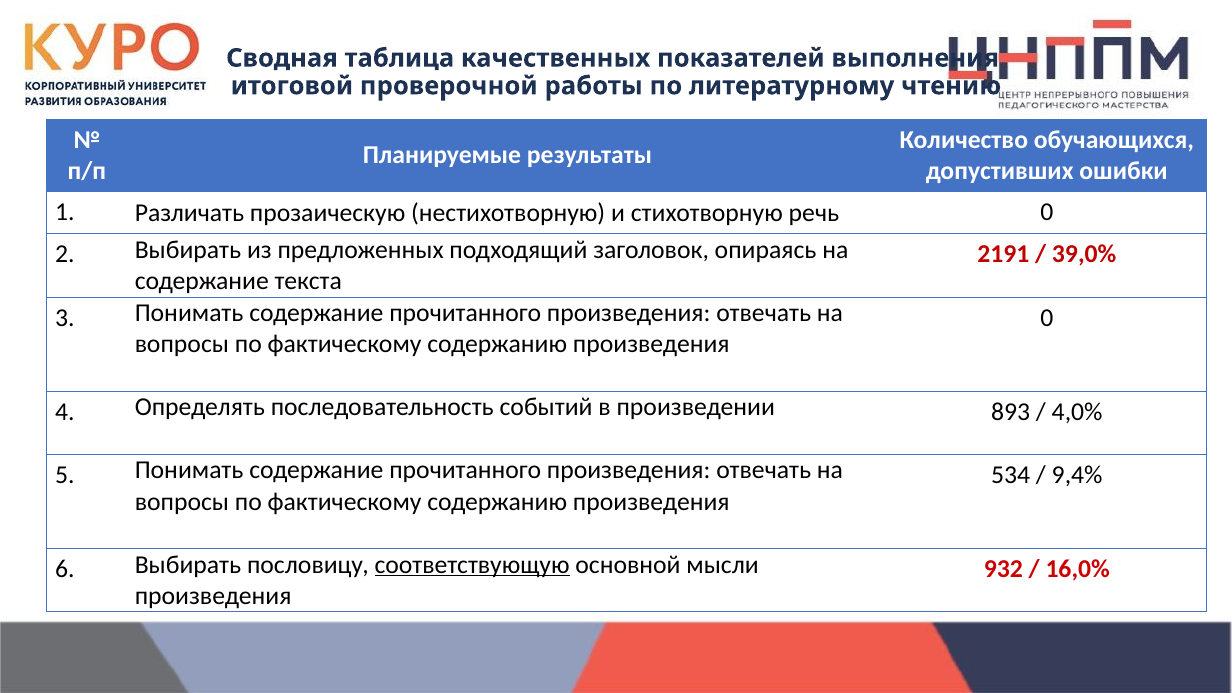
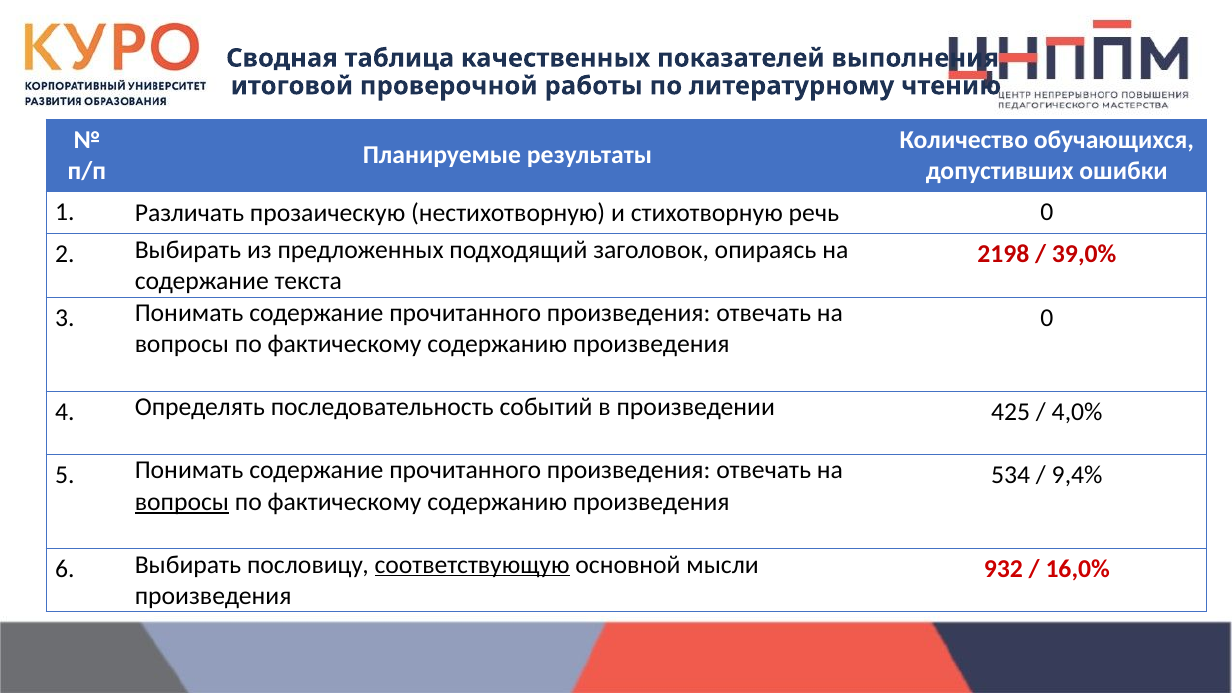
2191: 2191 -> 2198 (1003, 254)
893: 893 -> 425 (1011, 412)
вопросы underline: none -> present (182, 502)
